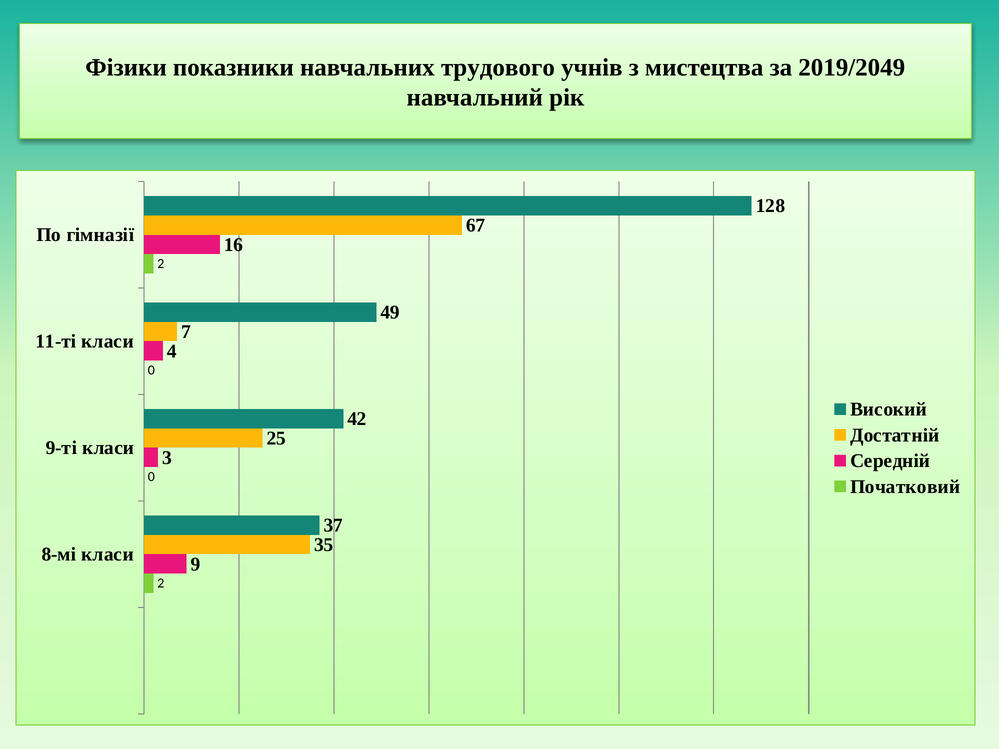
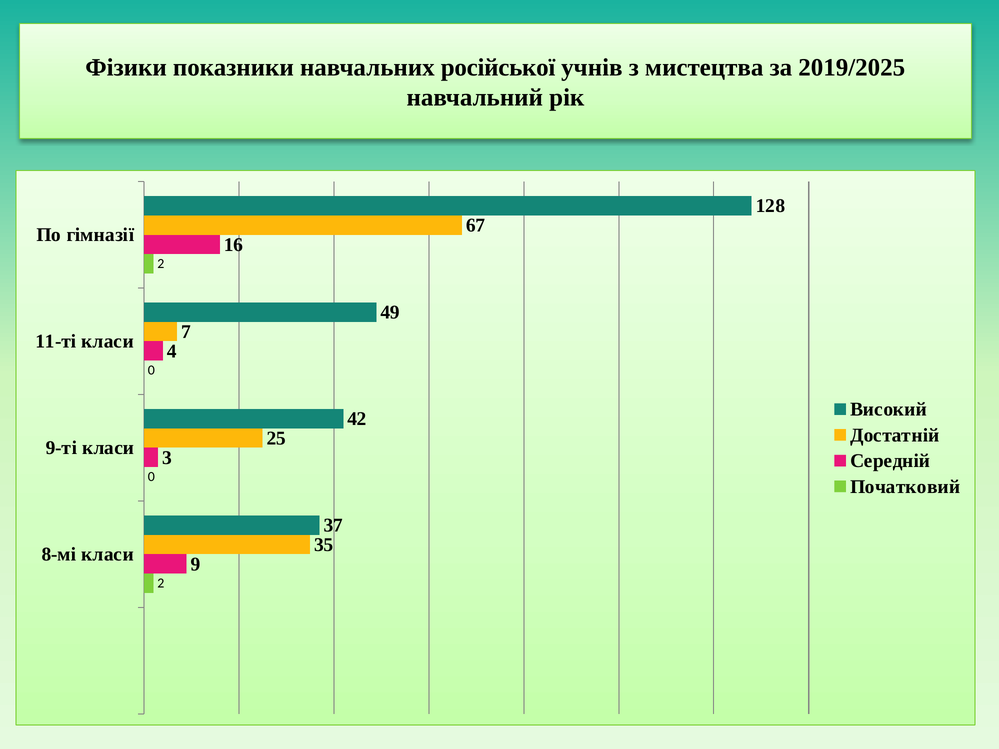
трудового: трудового -> російської (498, 68)
2019/2049: 2019/2049 -> 2019/2025 (852, 68)
